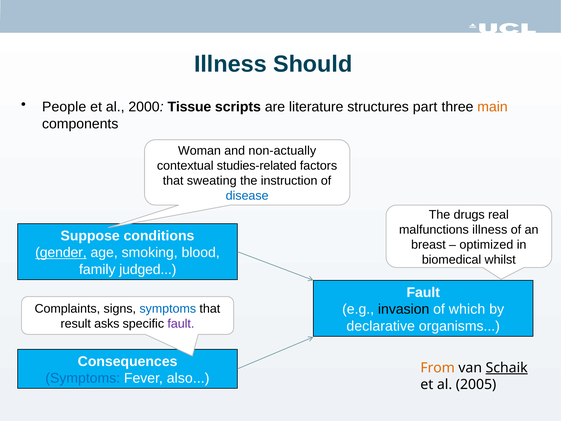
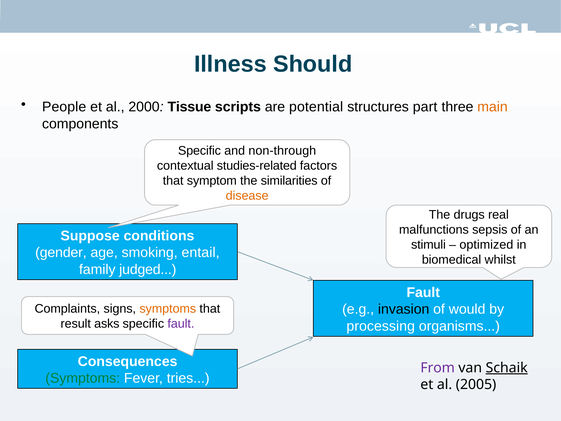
literature: literature -> potential (316, 107)
Woman: Woman -> Specific (199, 151)
non-actually: non-actually -> non-through (282, 151)
sweating: sweating -> symptom (212, 181)
instruction: instruction -> similarities (289, 181)
disease colour: blue -> orange (247, 196)
malfunctions illness: illness -> sepsis (490, 230)
breast: breast -> stimuli (428, 244)
gender underline: present -> none (61, 253)
blood: blood -> entail (201, 253)
which: which -> would (467, 309)
symptoms colour: blue -> orange (168, 309)
declarative: declarative -> processing (381, 326)
From colour: orange -> purple (438, 368)
Symptoms colour: blue -> green (83, 378)
also: also -> tries (188, 378)
